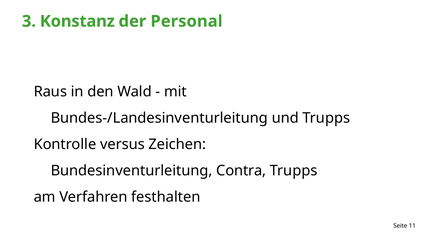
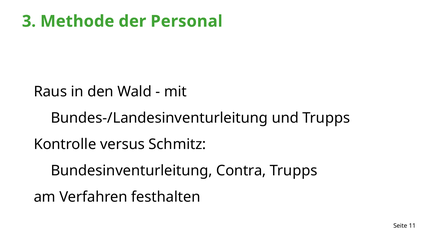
Konstanz: Konstanz -> Methode (77, 21)
Zeichen: Zeichen -> Schmitz (177, 144)
